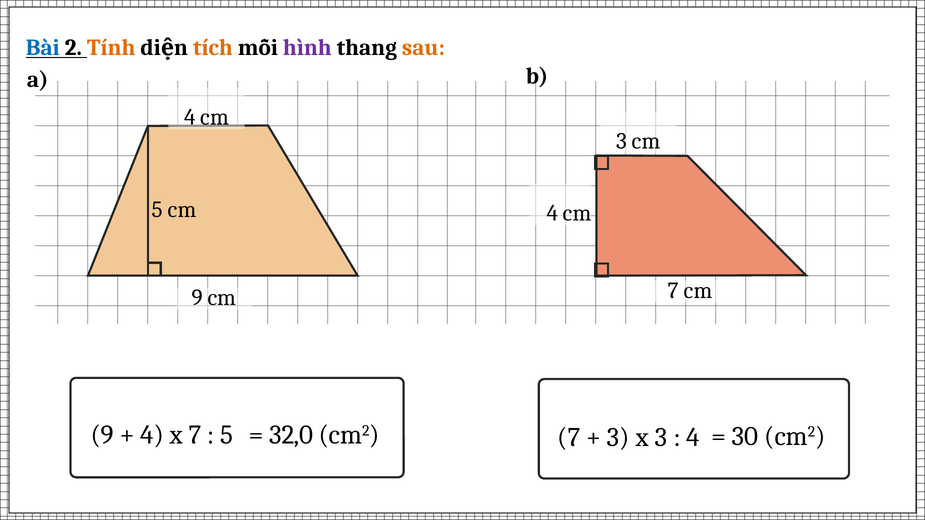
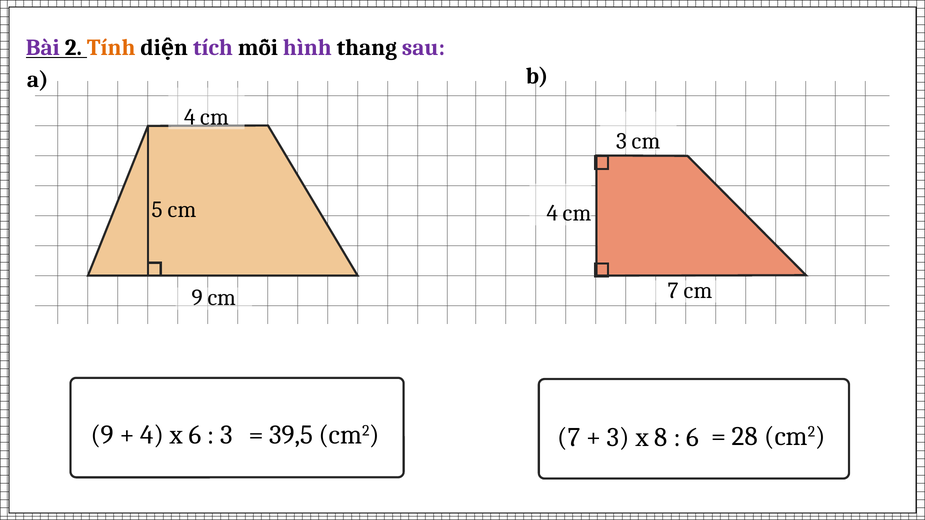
Bài colour: blue -> purple (43, 48)
tích colour: orange -> purple (213, 48)
sau colour: orange -> purple (423, 48)
x 7: 7 -> 6 (195, 435)
5: 5 -> 3 (226, 435)
32,0: 32,0 -> 39,5 (291, 435)
x 3: 3 -> 8 (661, 437)
4: 4 -> 6 (693, 437)
30: 30 -> 28 (745, 436)
